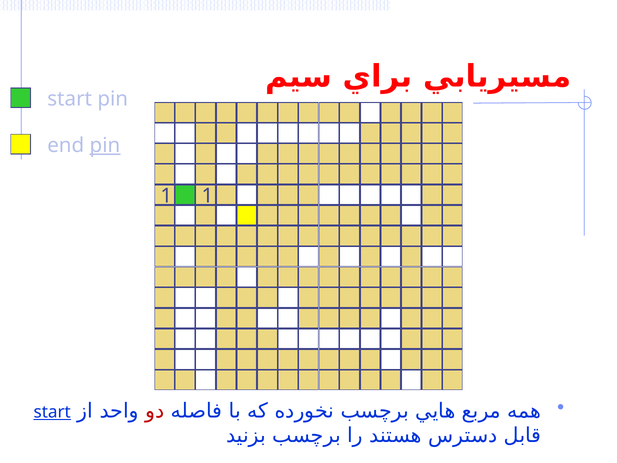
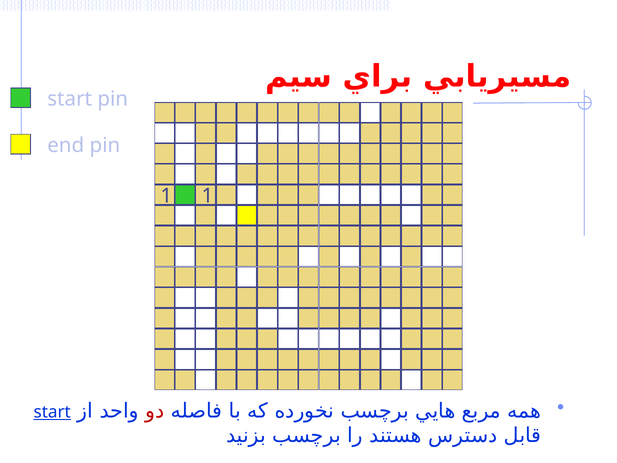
pin underline: present -> none (105, 145)
